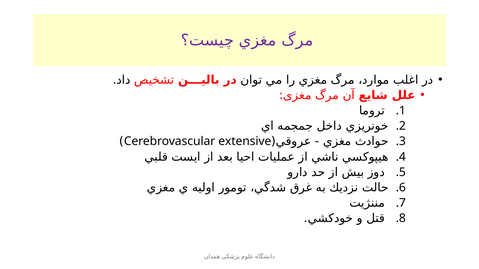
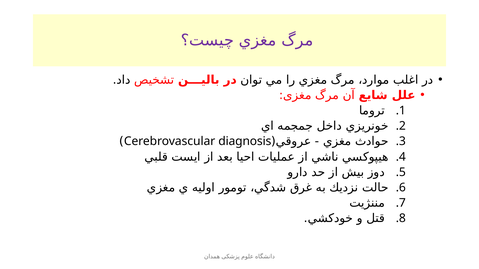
extensive: extensive -> diagnosis (245, 142)
